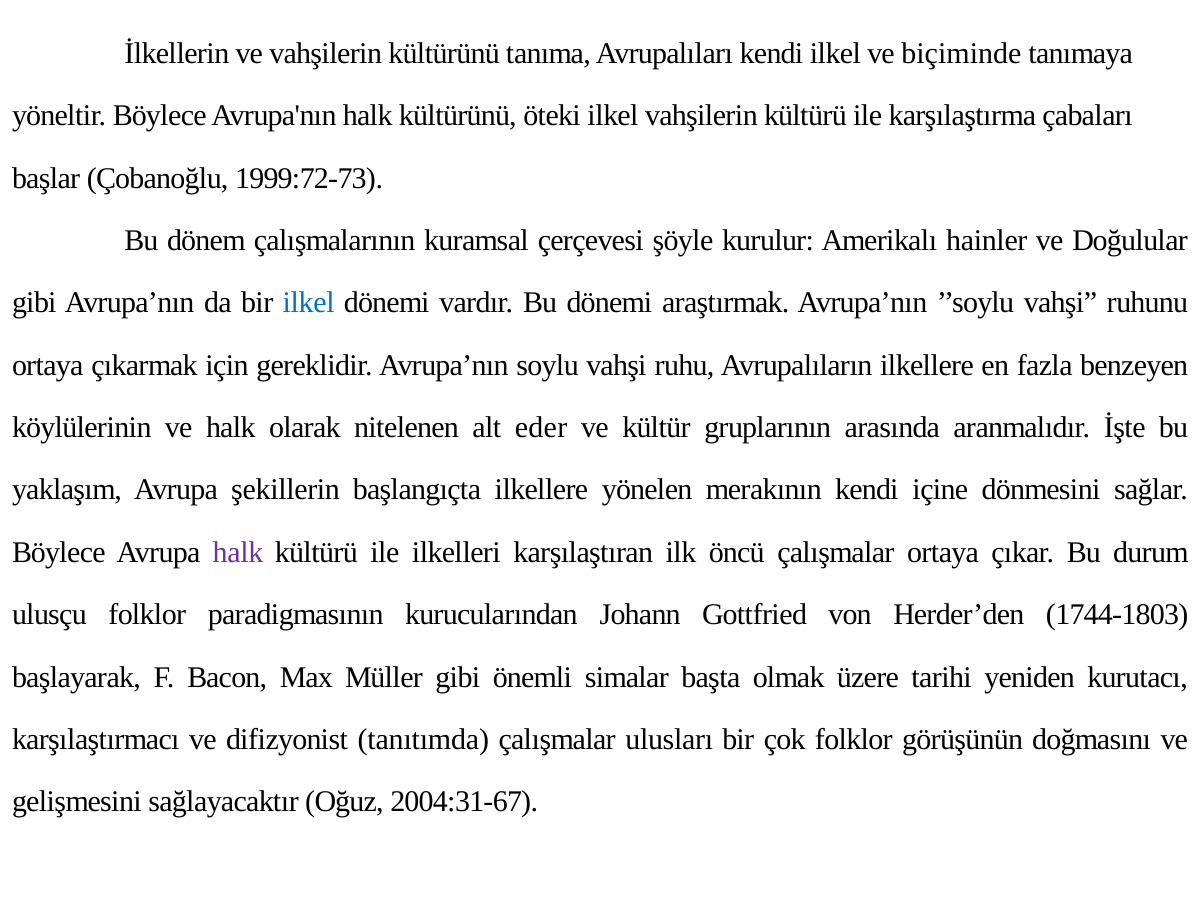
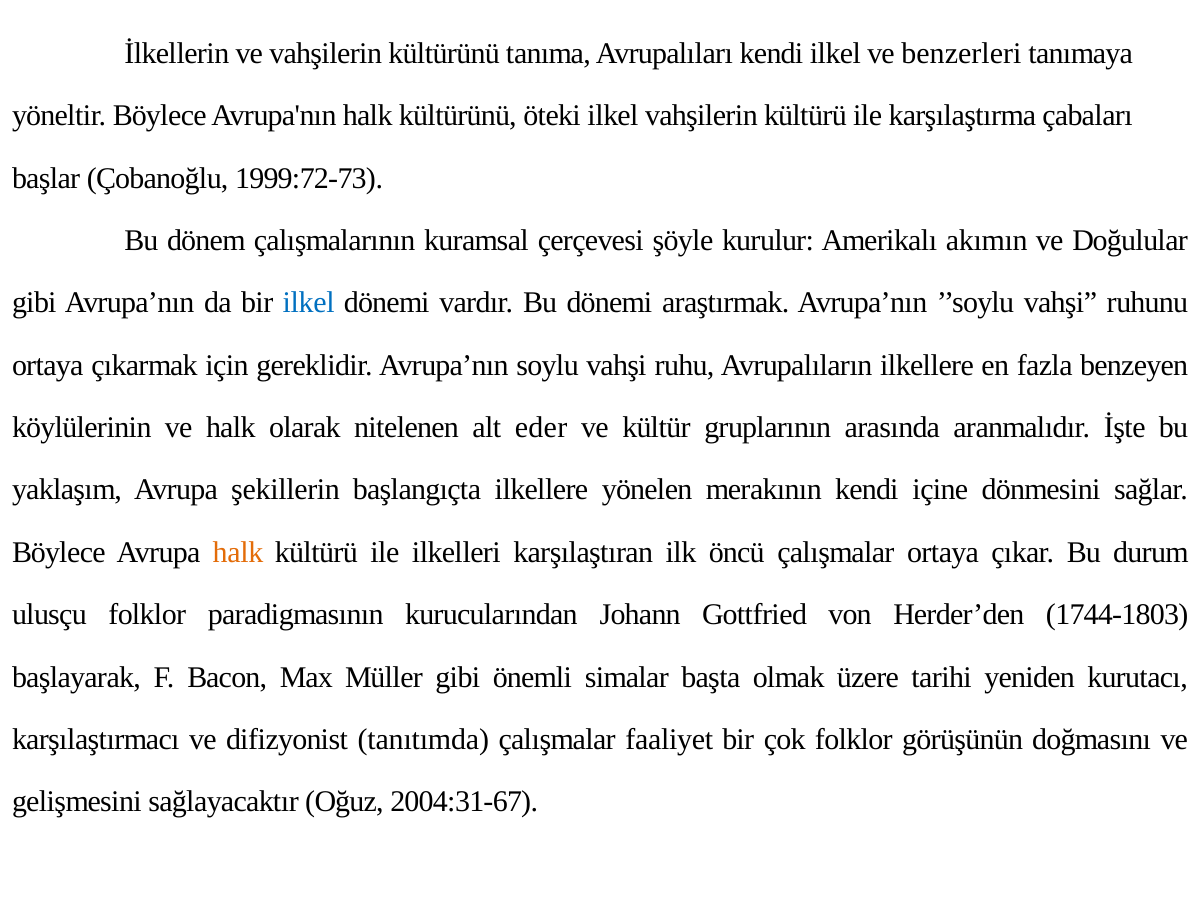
biçiminde: biçiminde -> benzerleri (961, 54)
hainler: hainler -> akımın (987, 241)
halk colour: purple -> orange (238, 552)
ulusları: ulusları -> faaliyet (669, 739)
